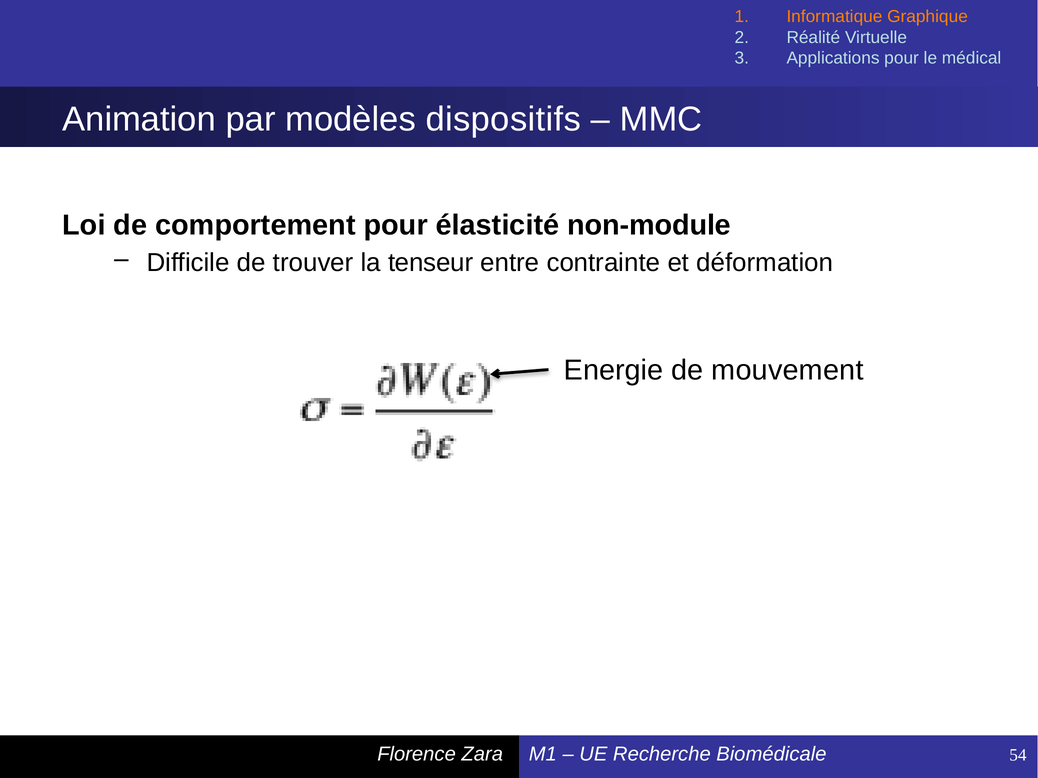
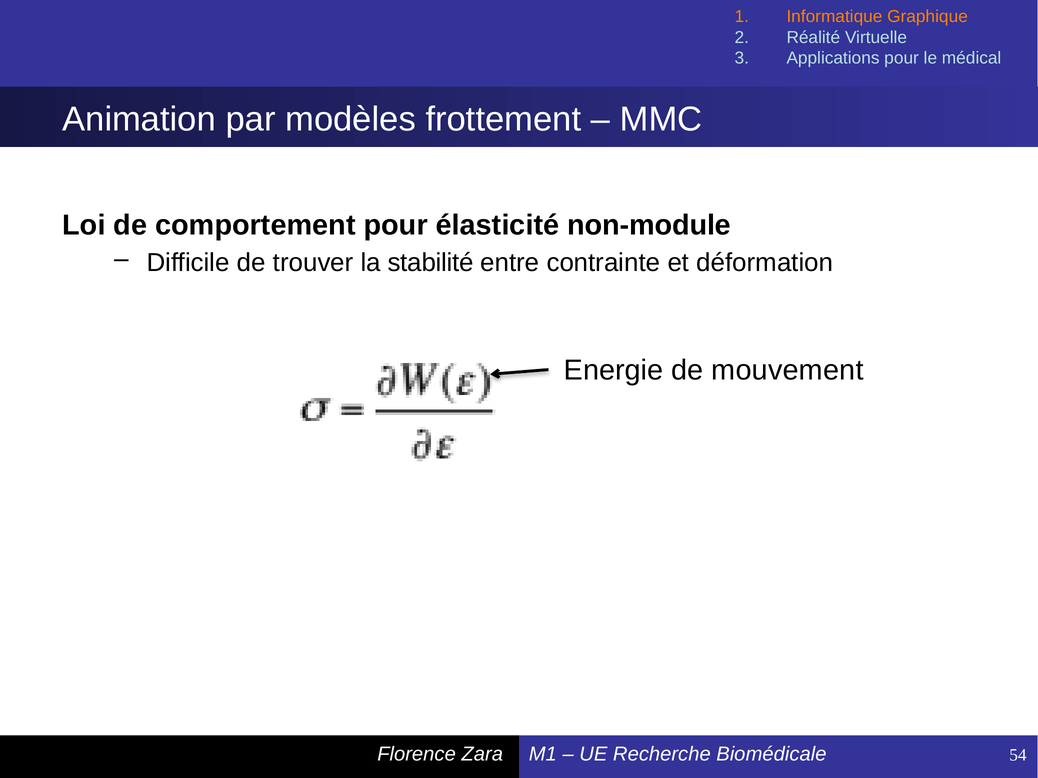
dispositifs: dispositifs -> frottement (503, 119)
tenseur: tenseur -> stabilité (431, 263)
